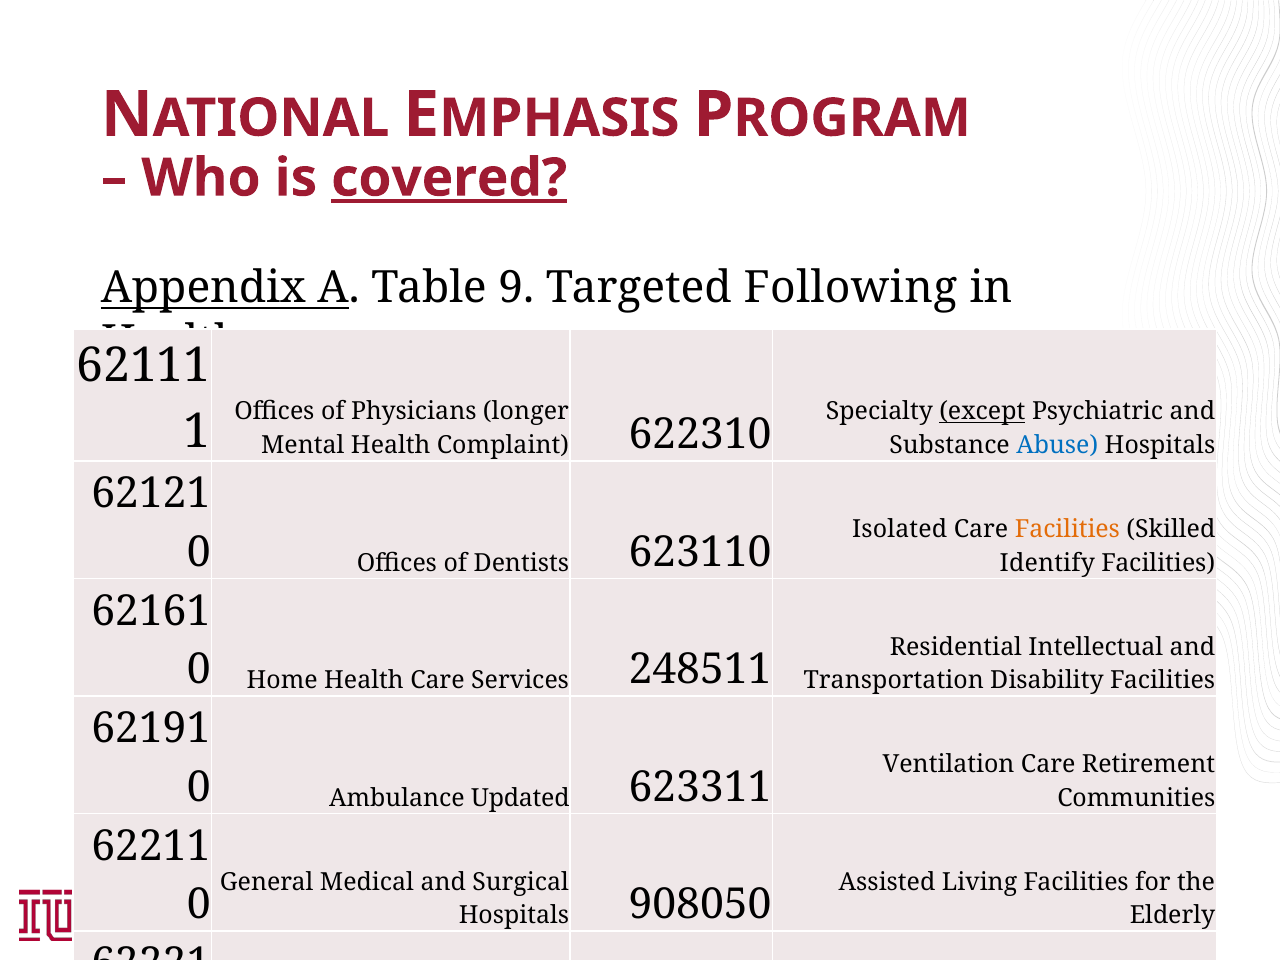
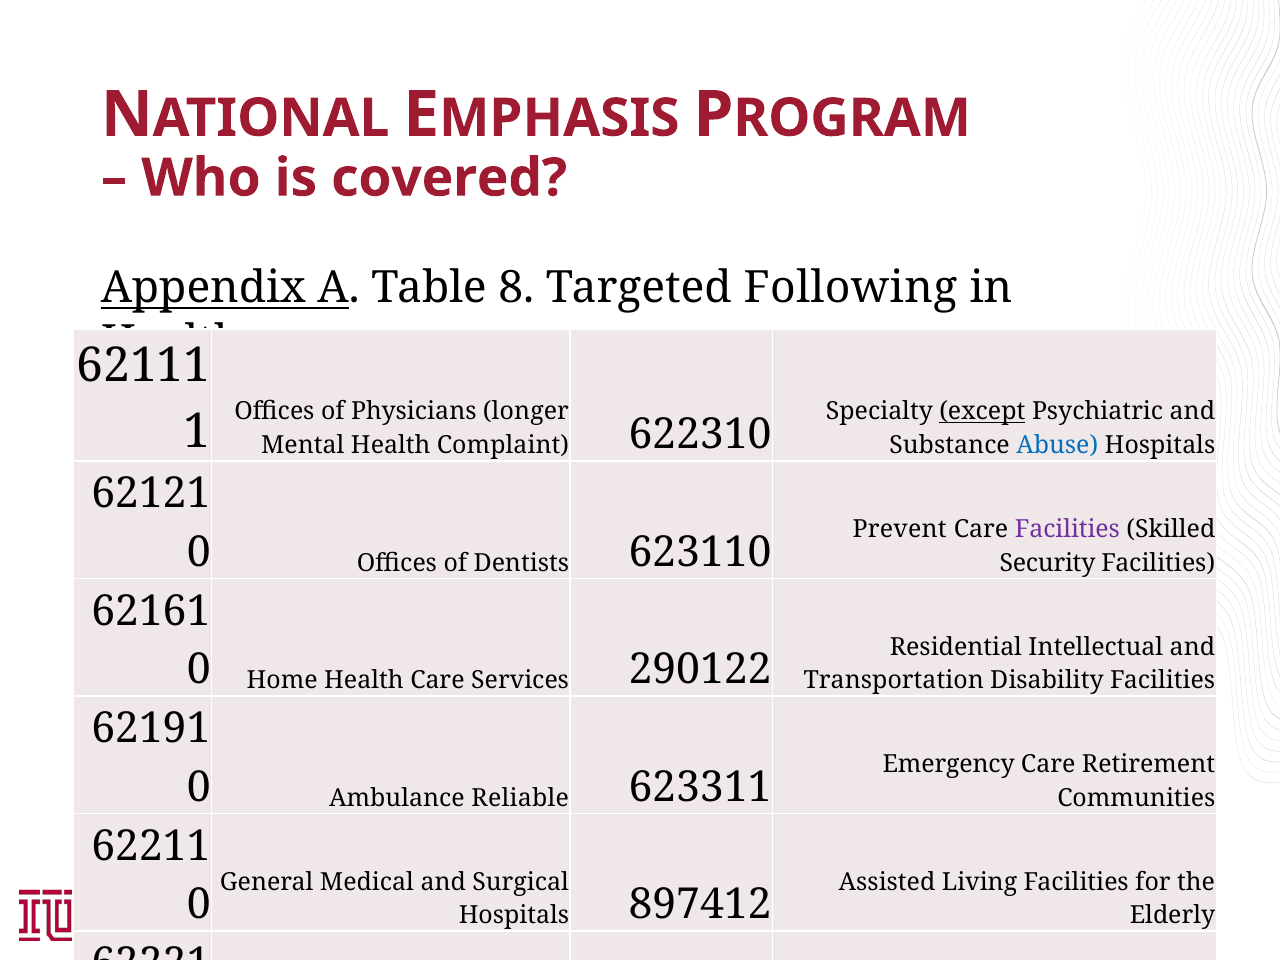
covered underline: present -> none (449, 178)
9: 9 -> 8 (516, 288)
Isolated: Isolated -> Prevent (900, 529)
Facilities colour: orange -> purple (1067, 529)
Identify: Identify -> Security (1047, 563)
248511: 248511 -> 290122 (700, 670)
Ventilation: Ventilation -> Emergency (949, 764)
Updated: Updated -> Reliable (520, 798)
908050: 908050 -> 897412 (700, 905)
